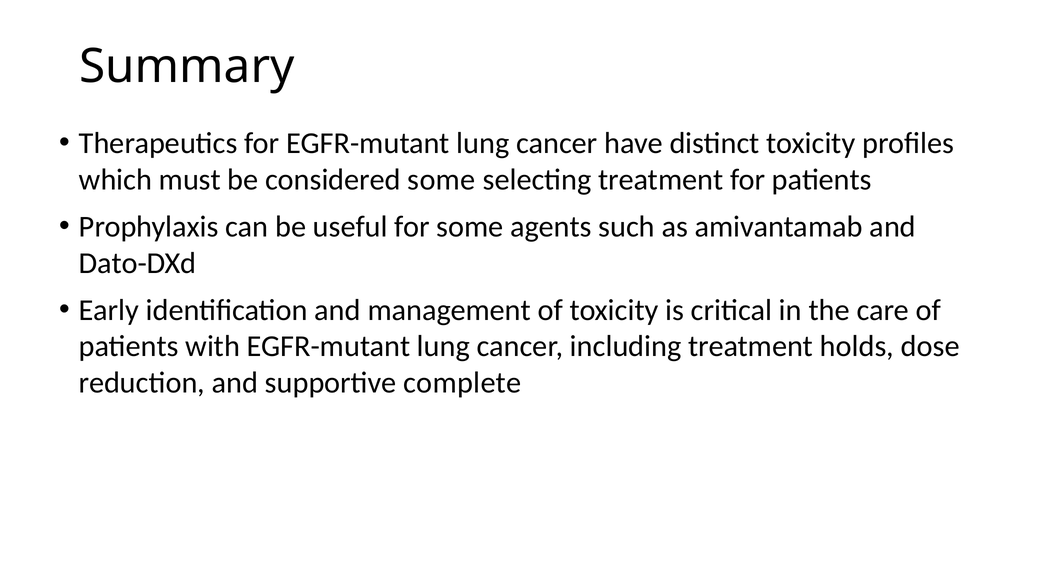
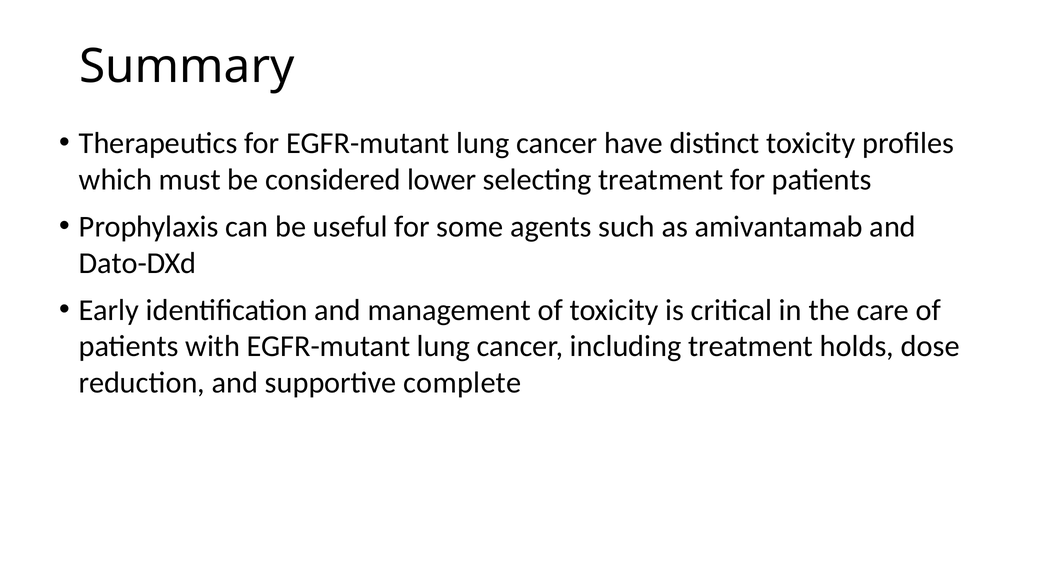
considered some: some -> lower (442, 179)
